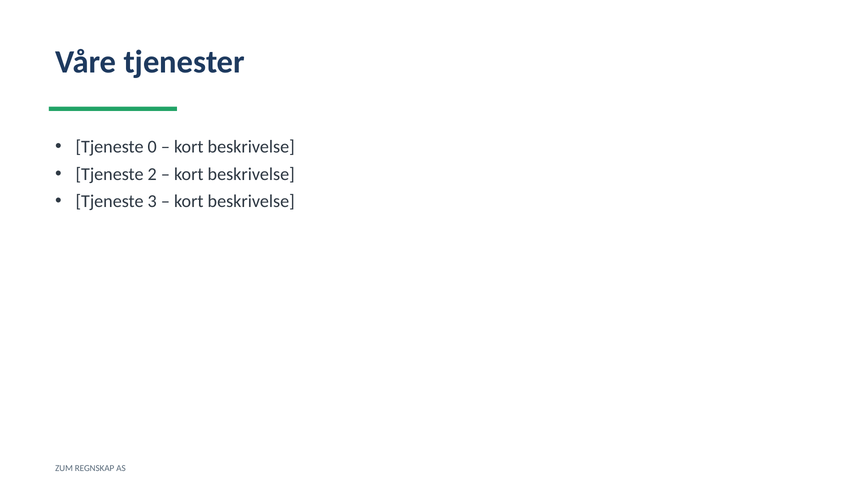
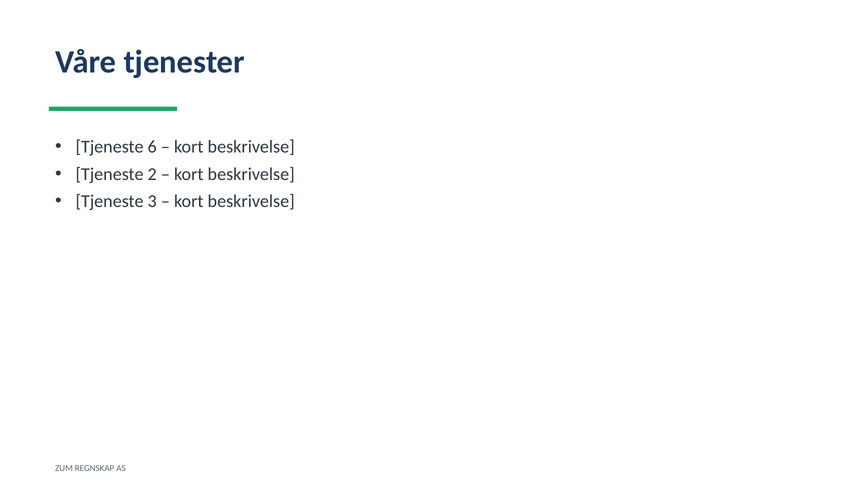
0: 0 -> 6 (152, 147)
